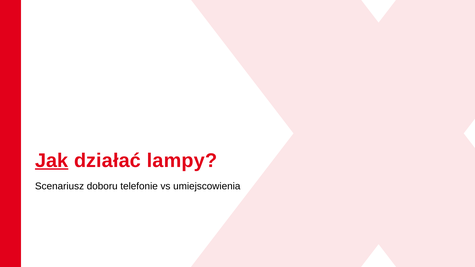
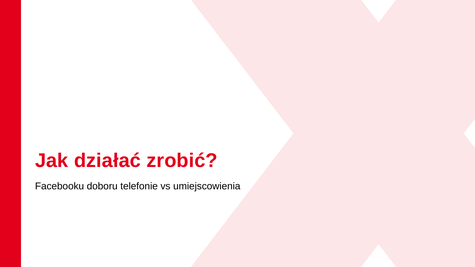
Jak underline: present -> none (52, 161)
lampy: lampy -> zrobić (182, 161)
Scenariusz: Scenariusz -> Facebooku (60, 186)
